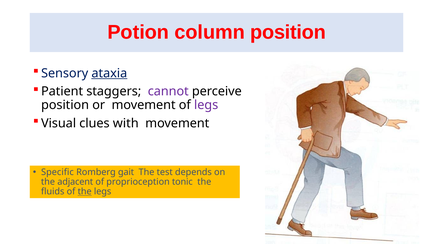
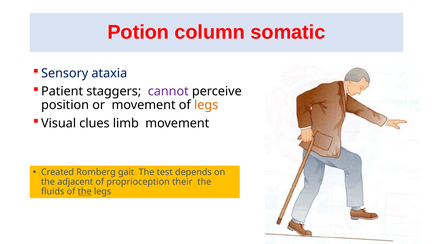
column position: position -> somatic (288, 32)
ataxia underline: present -> none (109, 73)
legs colour: purple -> orange (206, 105)
with: with -> limb (126, 123)
Specific: Specific -> Created (58, 172)
tonic: tonic -> their (182, 182)
